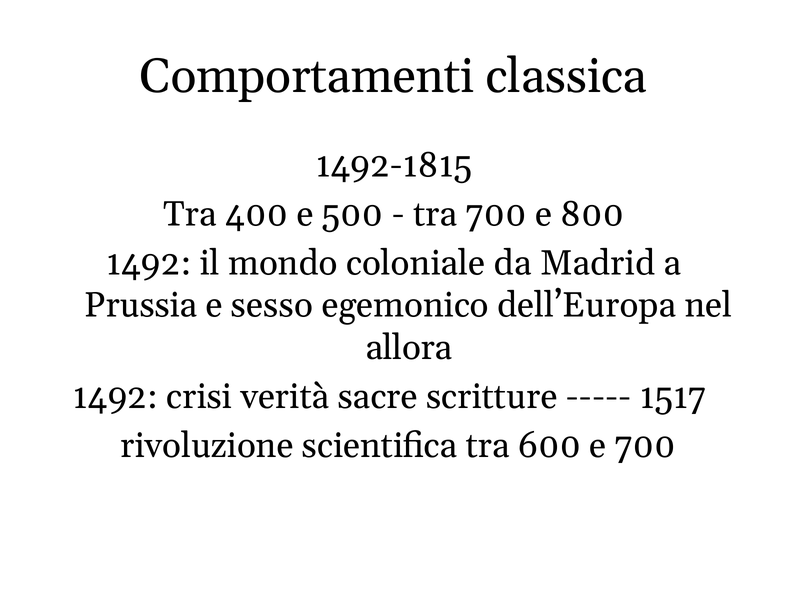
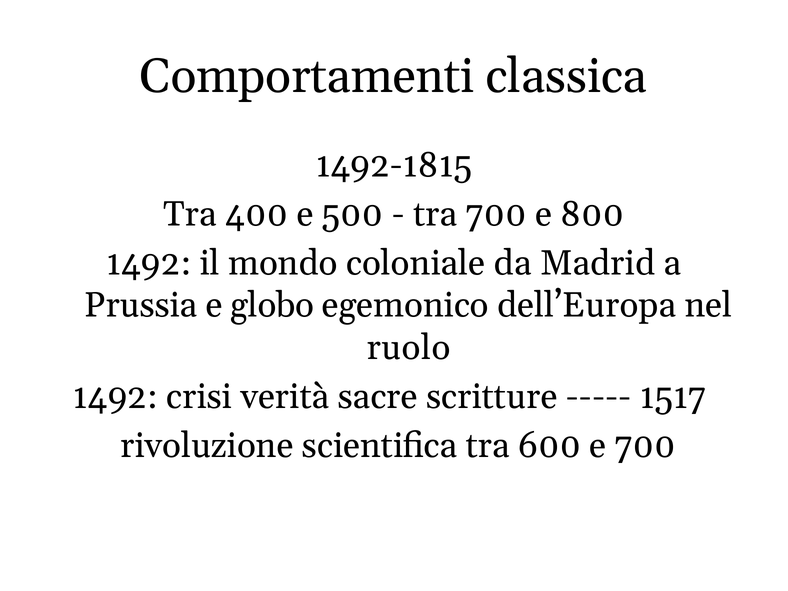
sesso: sesso -> globo (272, 305)
allora: allora -> ruolo (409, 347)
